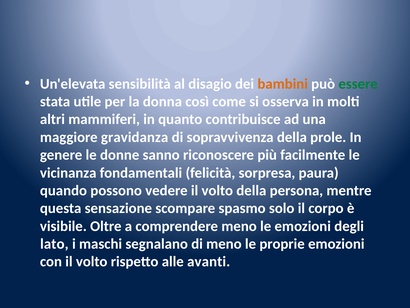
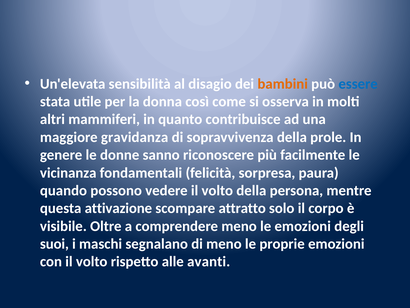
essere colour: green -> blue (358, 84)
sensazione: sensazione -> attivazione (118, 208)
spasmo: spasmo -> attratto (242, 208)
lato: lato -> suoi (54, 244)
